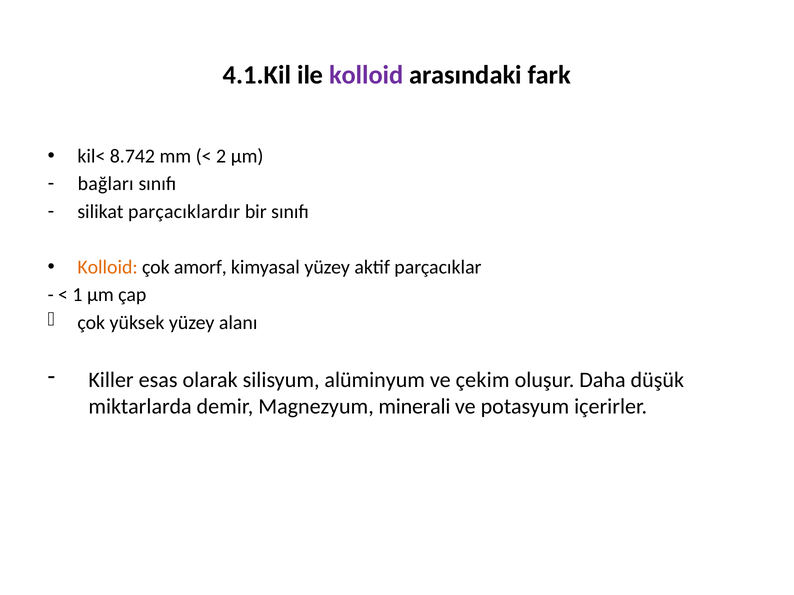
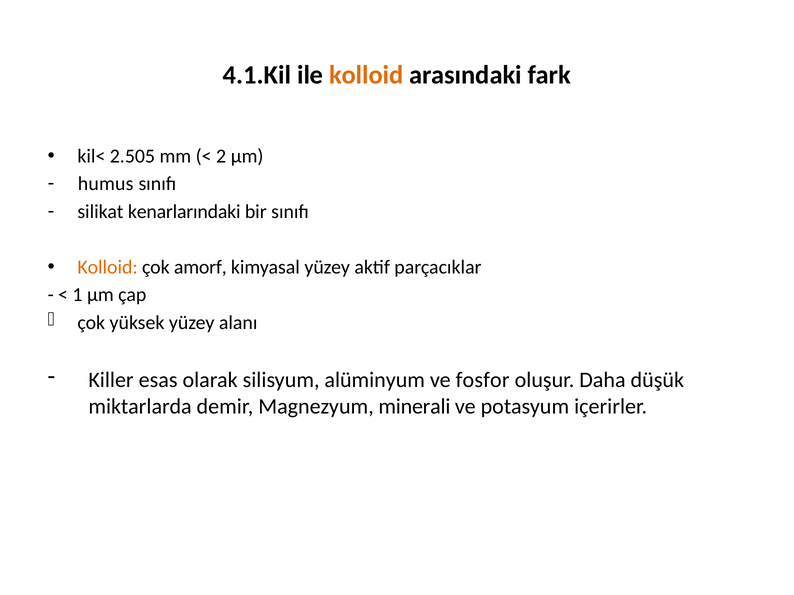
kolloid colour: purple -> orange (366, 75)
8.742: 8.742 -> 2.505 (132, 156)
bağları: bağları -> humus (106, 184)
parçacıklardır: parçacıklardır -> kenarlarındaki (184, 212)
çekim: çekim -> fosfor (483, 380)
